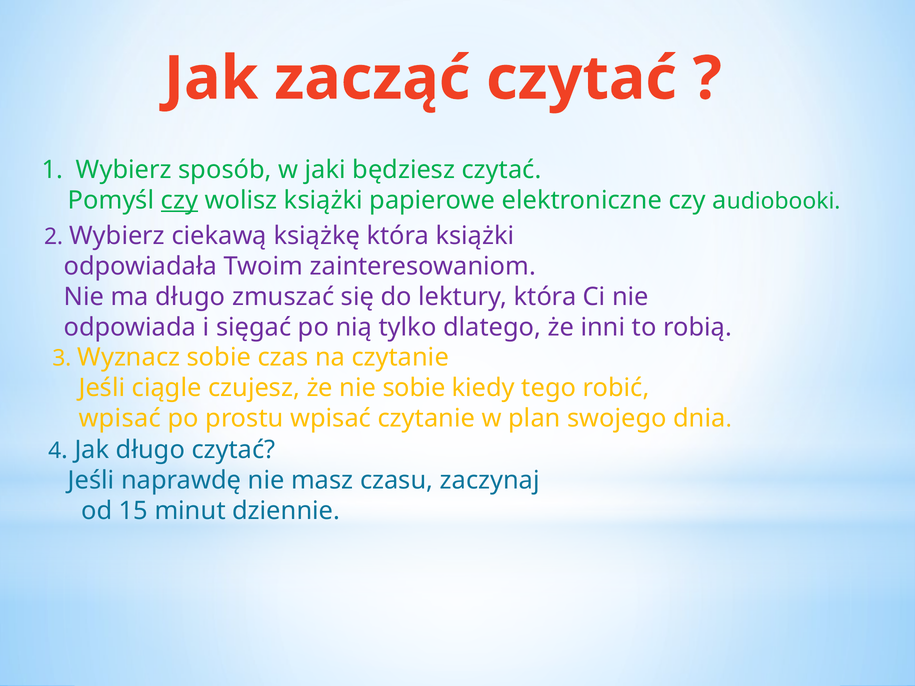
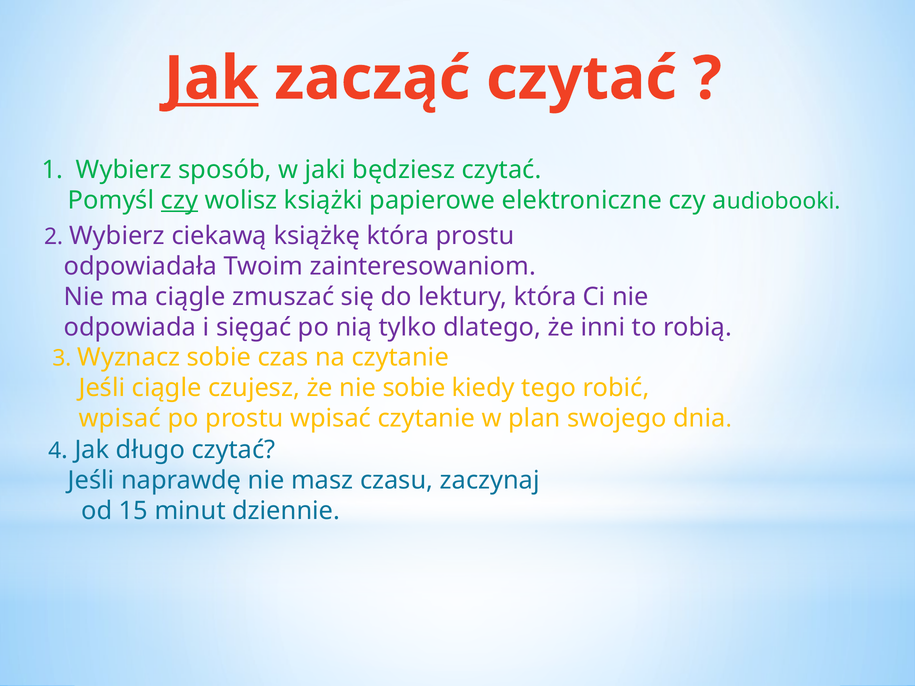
Jak underline: none -> present (211, 79)
która książki: książki -> prostu (475, 236)
ma długo: długo -> ciągle (190, 297)
